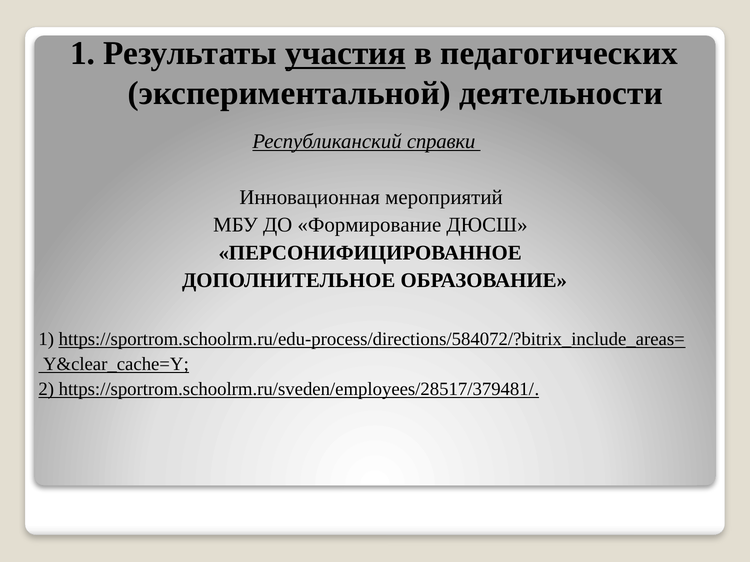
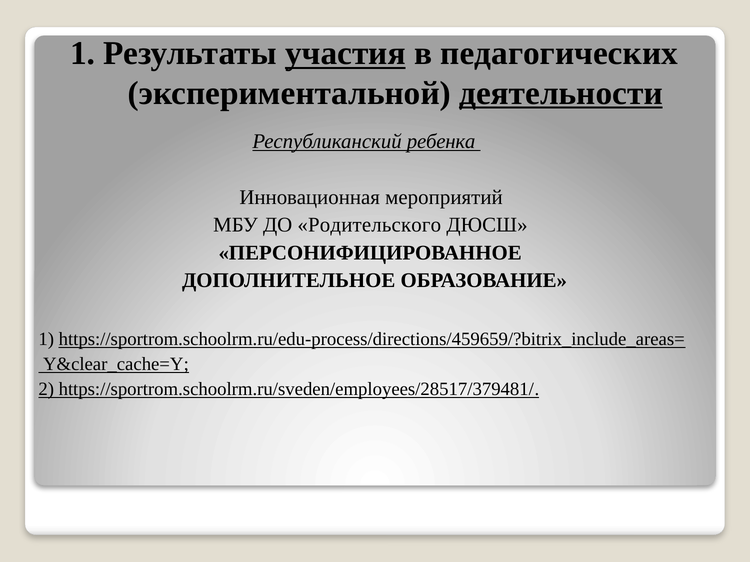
деятельности underline: none -> present (561, 93)
справки: справки -> ребенка (441, 141)
Формирование: Формирование -> Родительского (369, 225)
https://sportrom.schoolrm.ru/edu-process/directions/584072/?bitrix_include_areas=: https://sportrom.schoolrm.ru/edu-process/directions/584072/?bitrix_include_areas= -> https://sportrom.schoolrm.ru/edu-process/directions/459659/?bitrix_include_areas= (372, 339)
